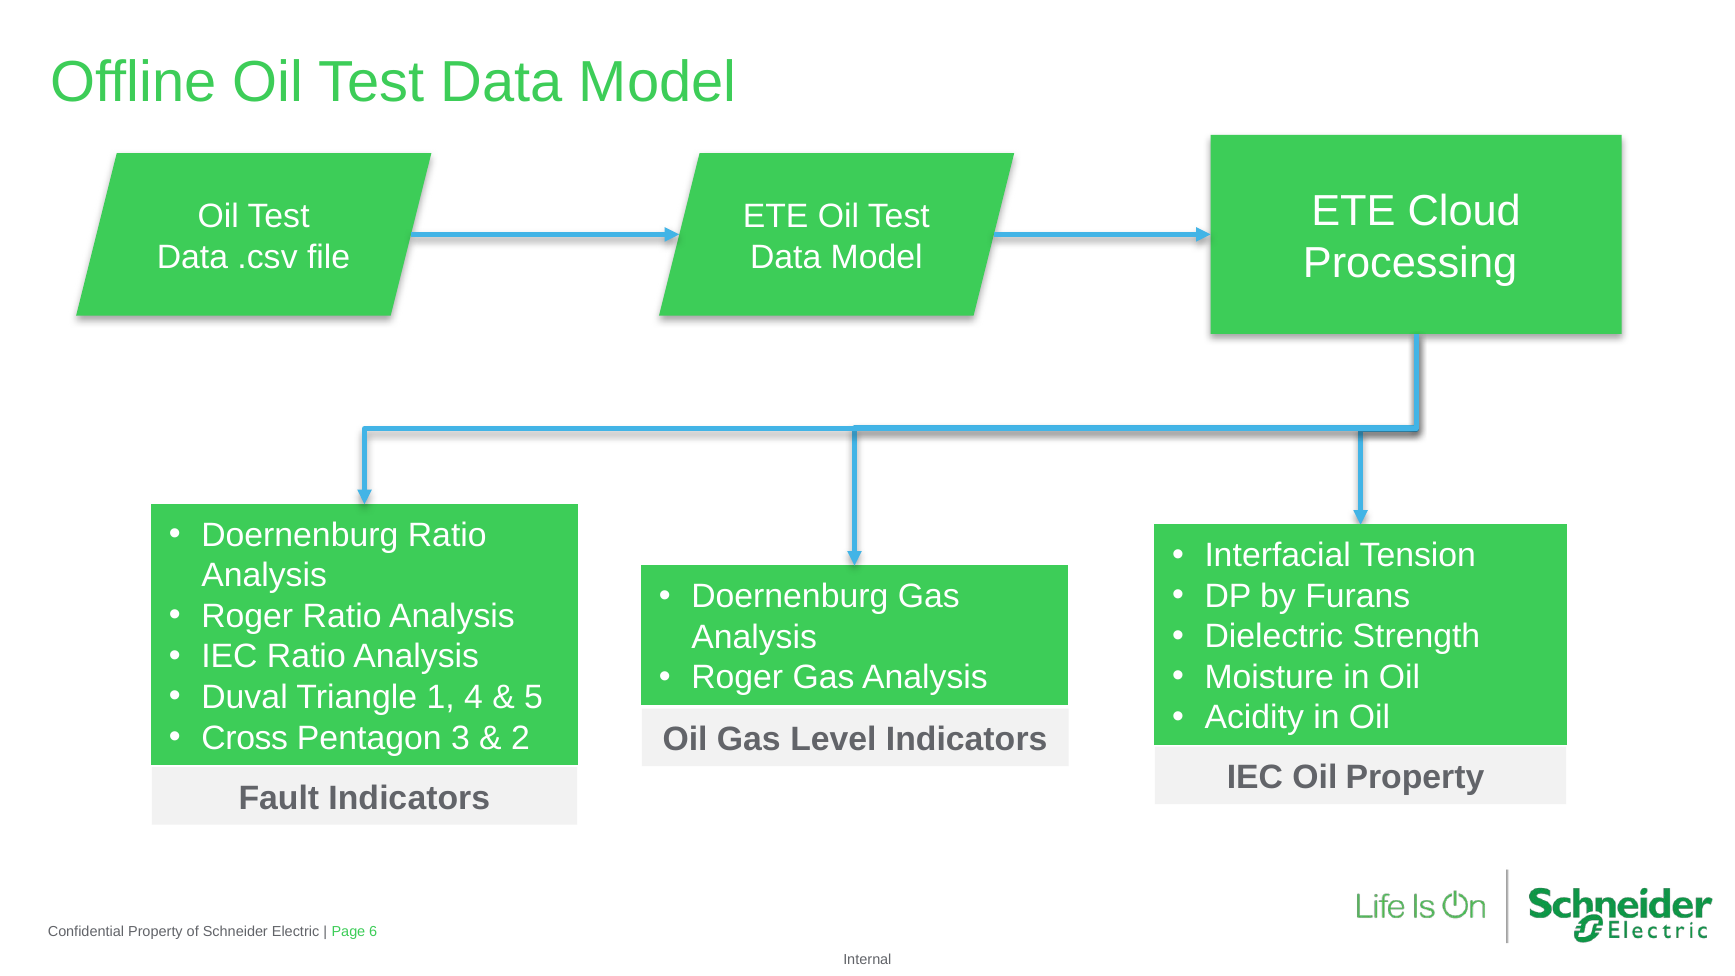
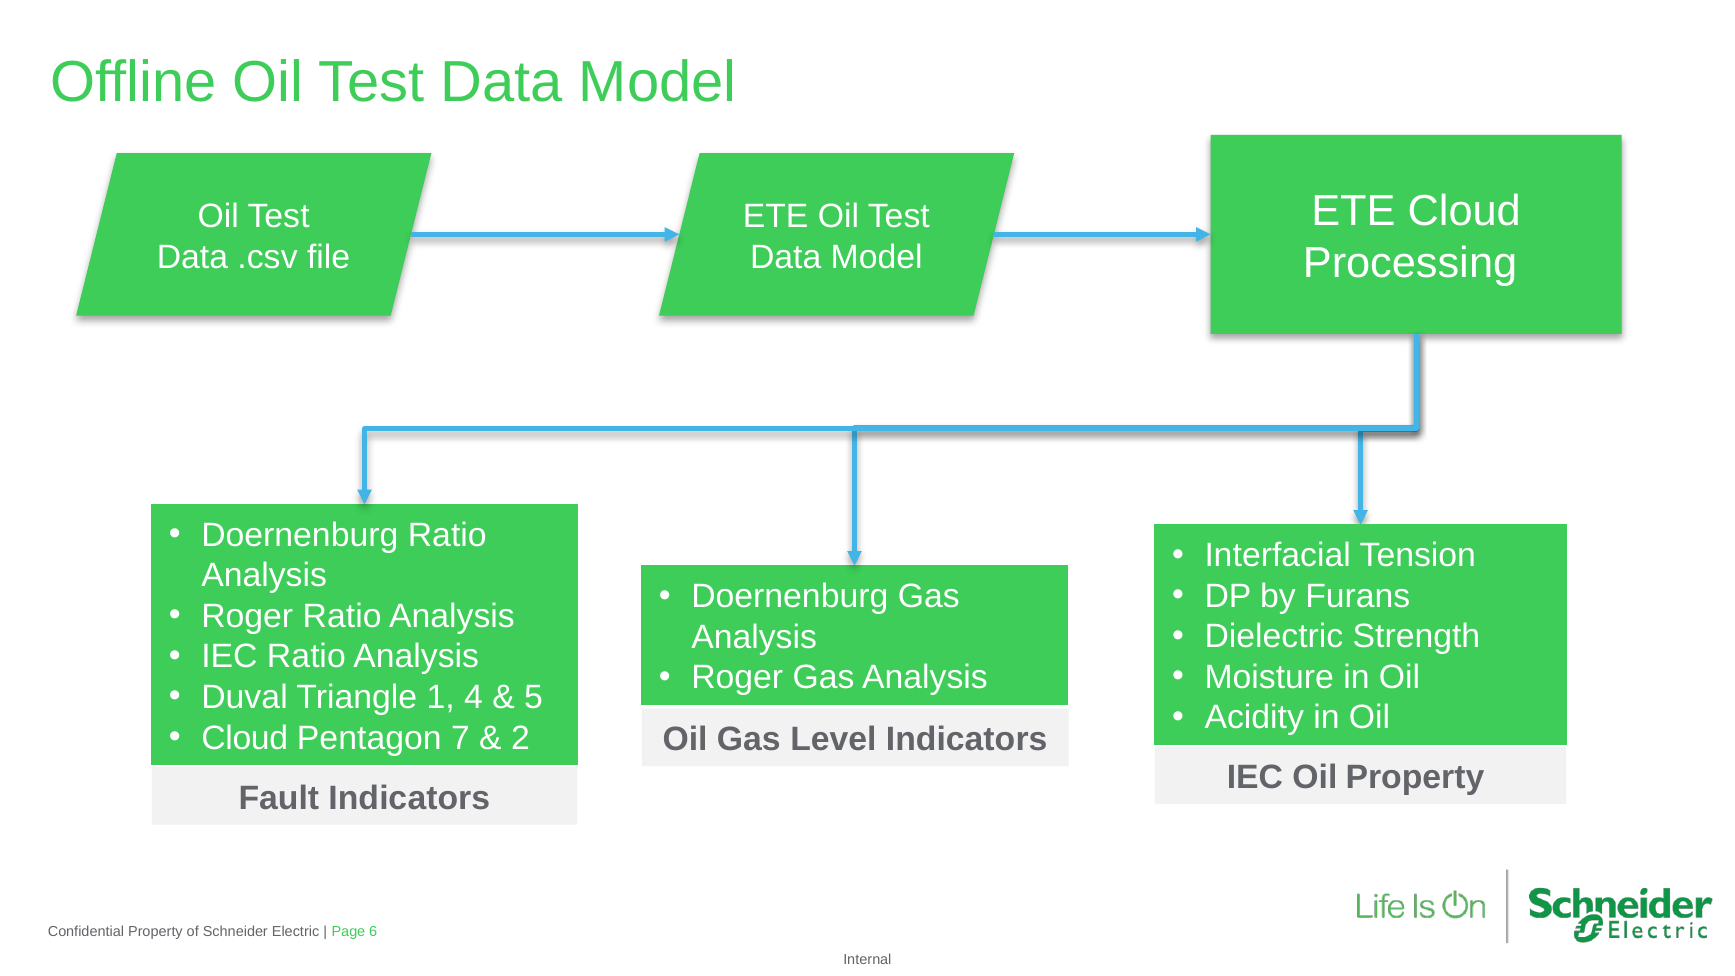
Cross: Cross -> Cloud (245, 738)
3: 3 -> 7 (461, 738)
